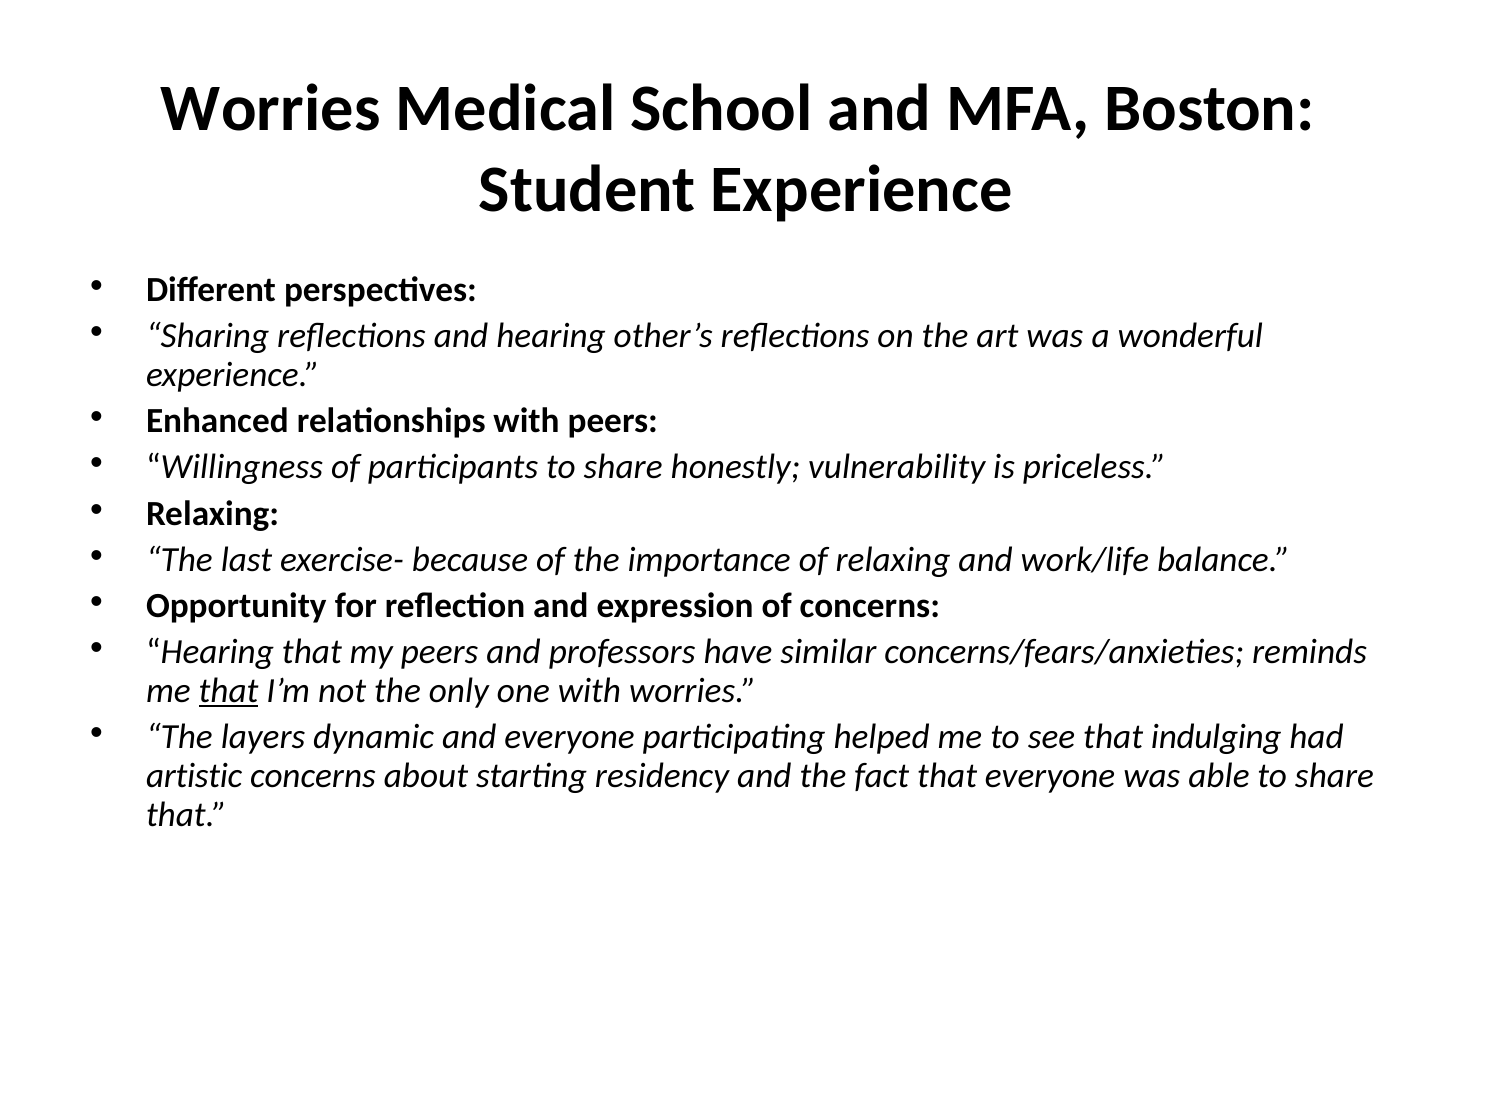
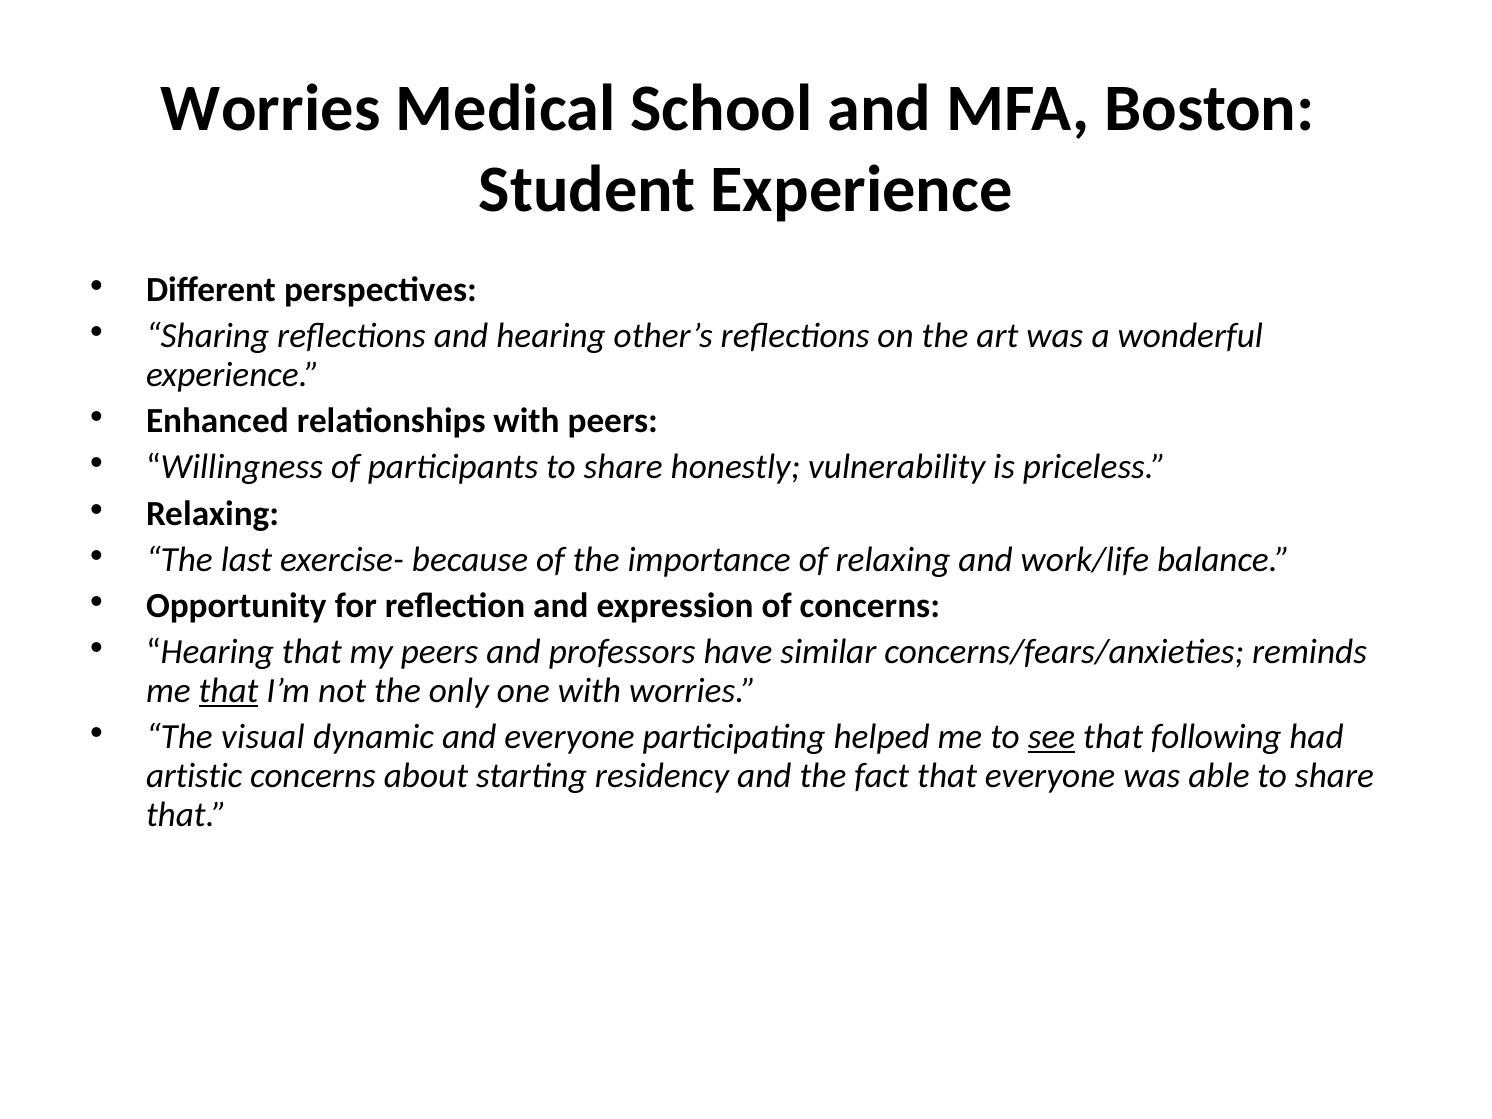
layers: layers -> visual (263, 737)
see underline: none -> present (1051, 737)
indulging: indulging -> following (1216, 737)
